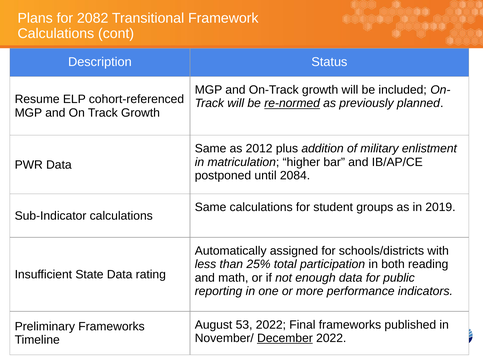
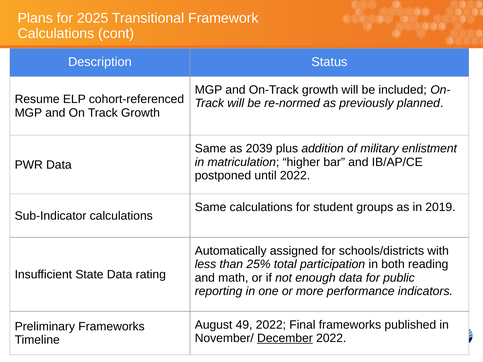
2082: 2082 -> 2025 (93, 18)
re-normed underline: present -> none (292, 103)
2012: 2012 -> 2039 (259, 149)
until 2084: 2084 -> 2022 (295, 176)
53: 53 -> 49 (244, 325)
